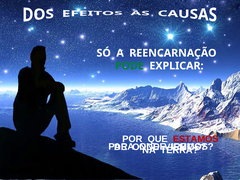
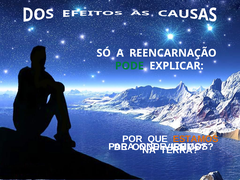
ESTAMOS colour: red -> orange (196, 139)
